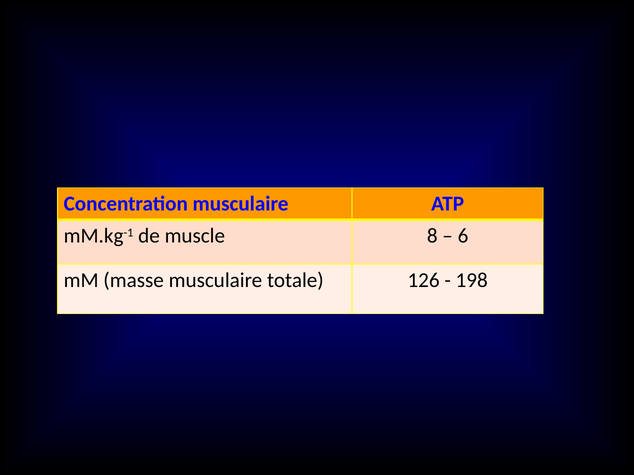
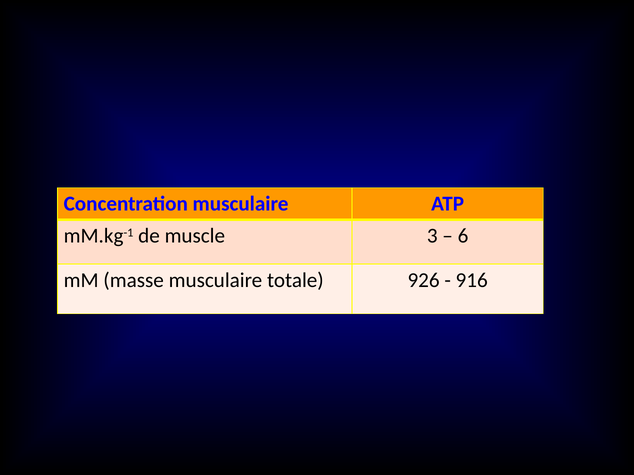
8: 8 -> 3 (432, 236)
126: 126 -> 926 (424, 281)
198: 198 -> 916 (472, 281)
